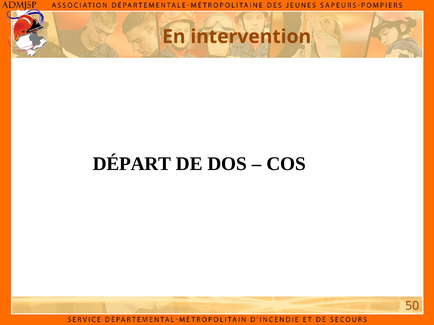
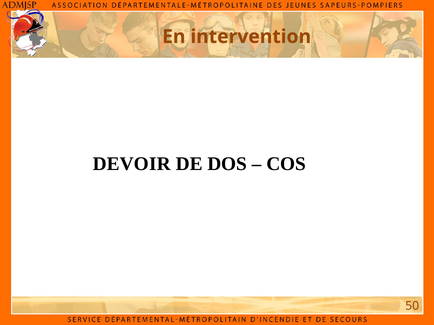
DÉPART: DÉPART -> DEVOIR (132, 164)
